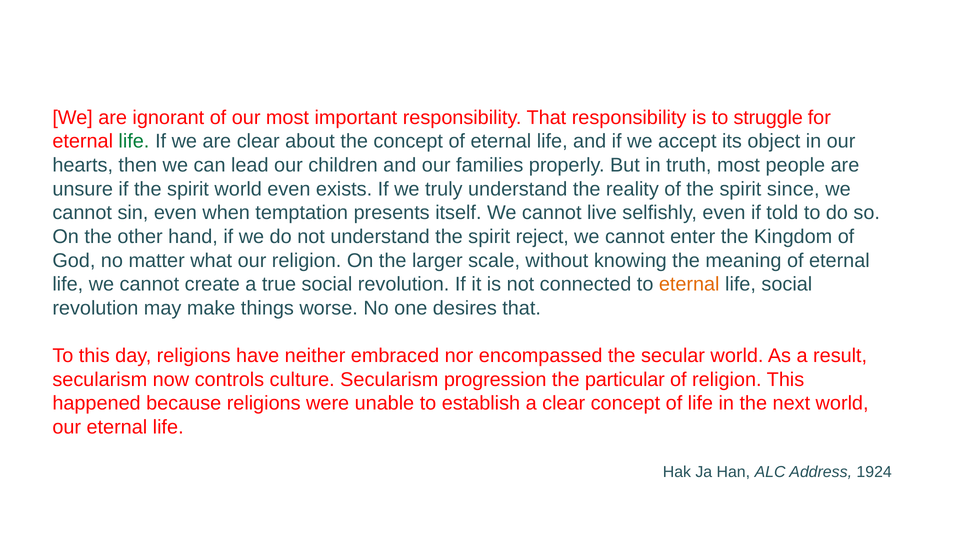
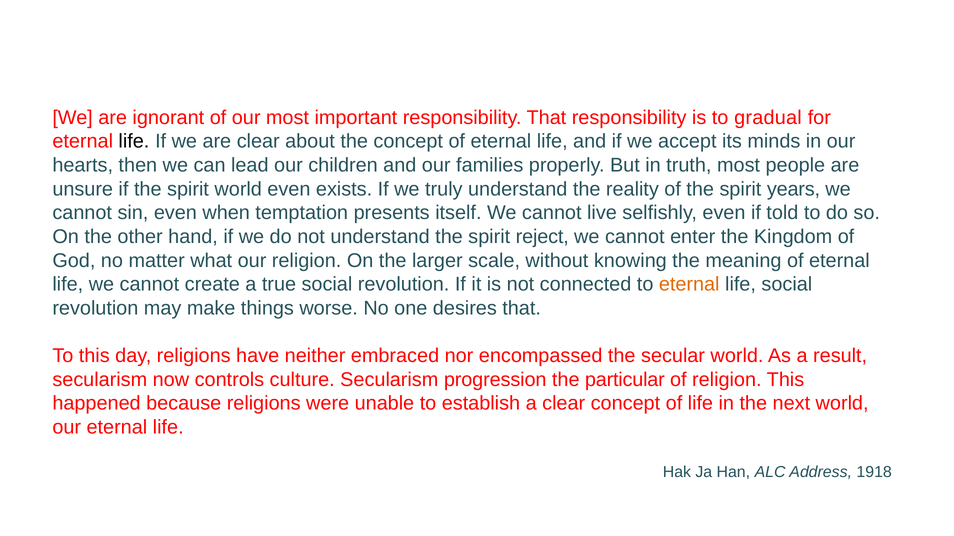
struggle: struggle -> gradual (768, 118)
life colour: green -> black (134, 142)
object: object -> minds (774, 142)
since: since -> years (793, 189)
1924: 1924 -> 1918 (874, 473)
